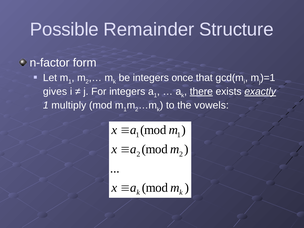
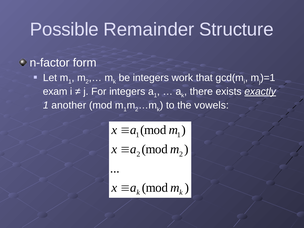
once: once -> work (182, 78)
gives: gives -> exam (55, 92)
there underline: present -> none (201, 92)
multiply: multiply -> another (69, 105)
